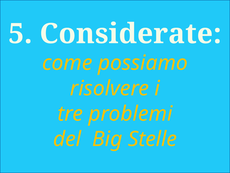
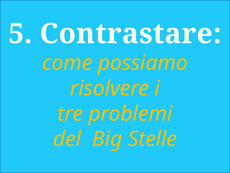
Considerate: Considerate -> Contrastare (131, 34)
